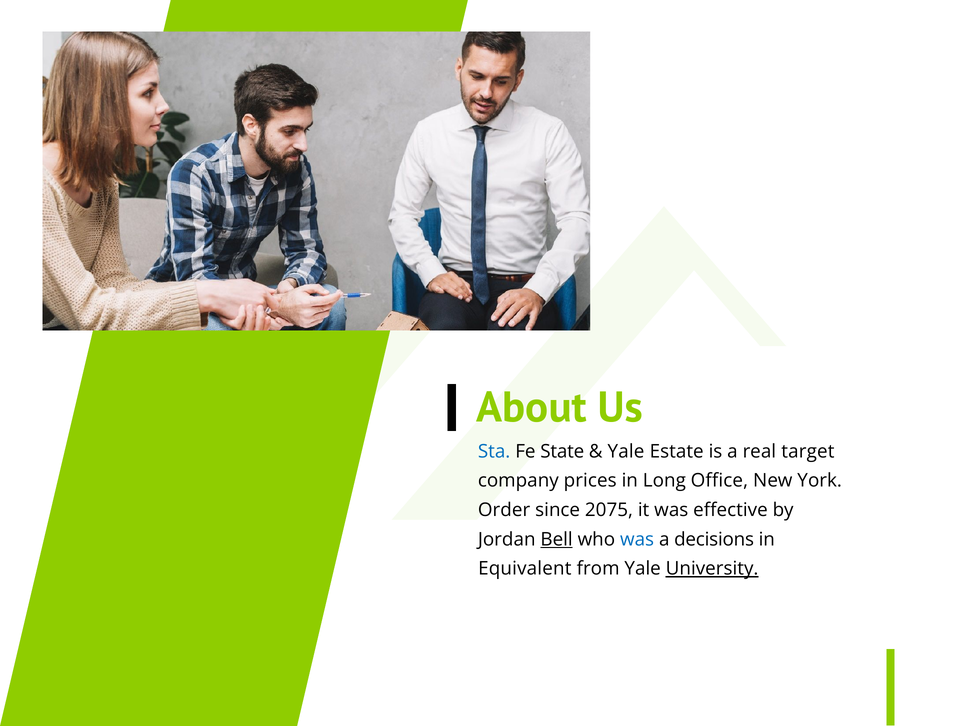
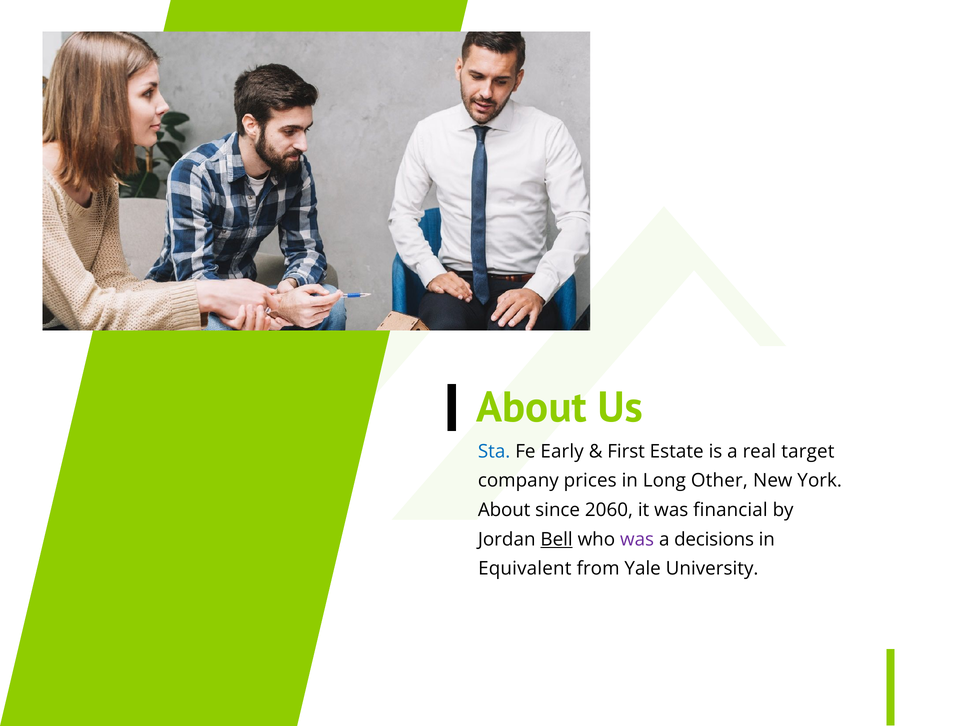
State: State -> Early (562, 451)
Yale: Yale -> First (626, 451)
Office: Office -> Other (719, 481)
Order: Order -> About (504, 510)
2075: 2075 -> 2060 (609, 510)
effective: effective -> financial (730, 510)
was colour: blue -> purple (637, 539)
University underline: present -> none (712, 569)
